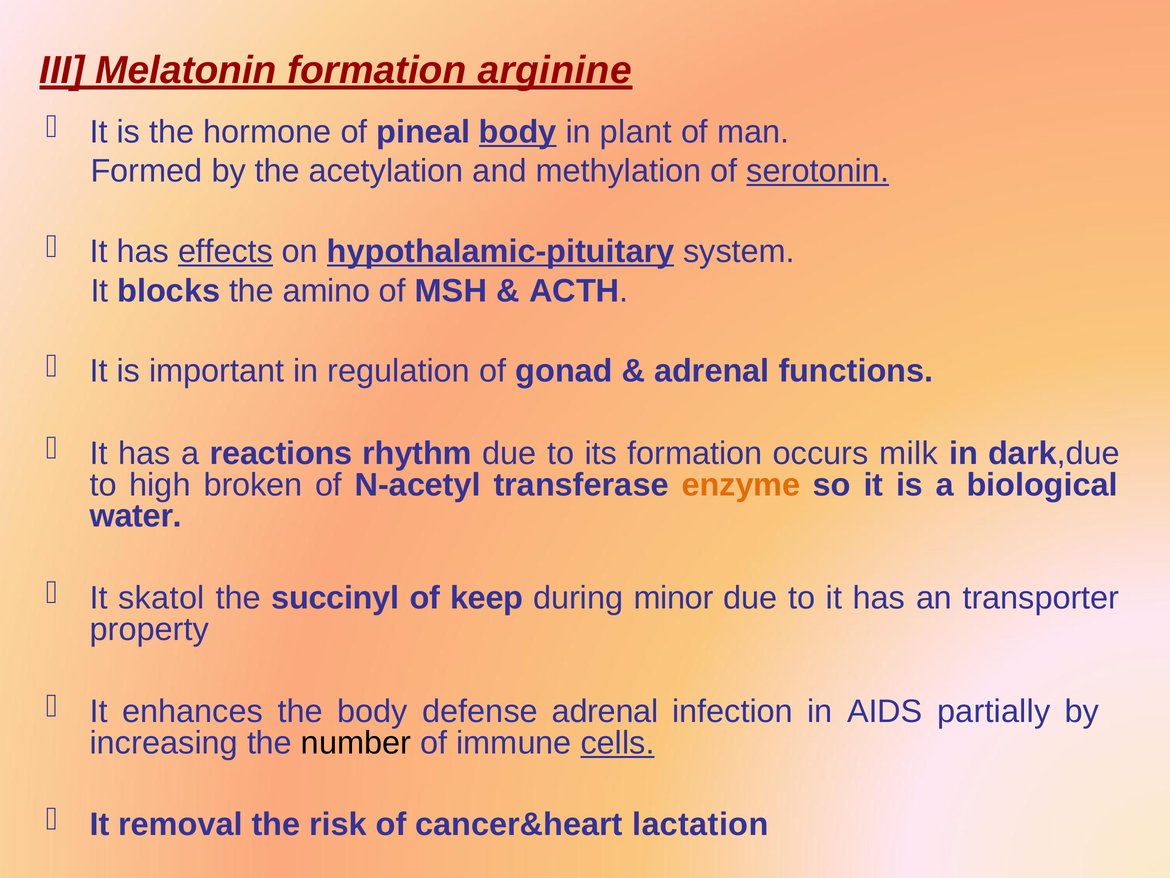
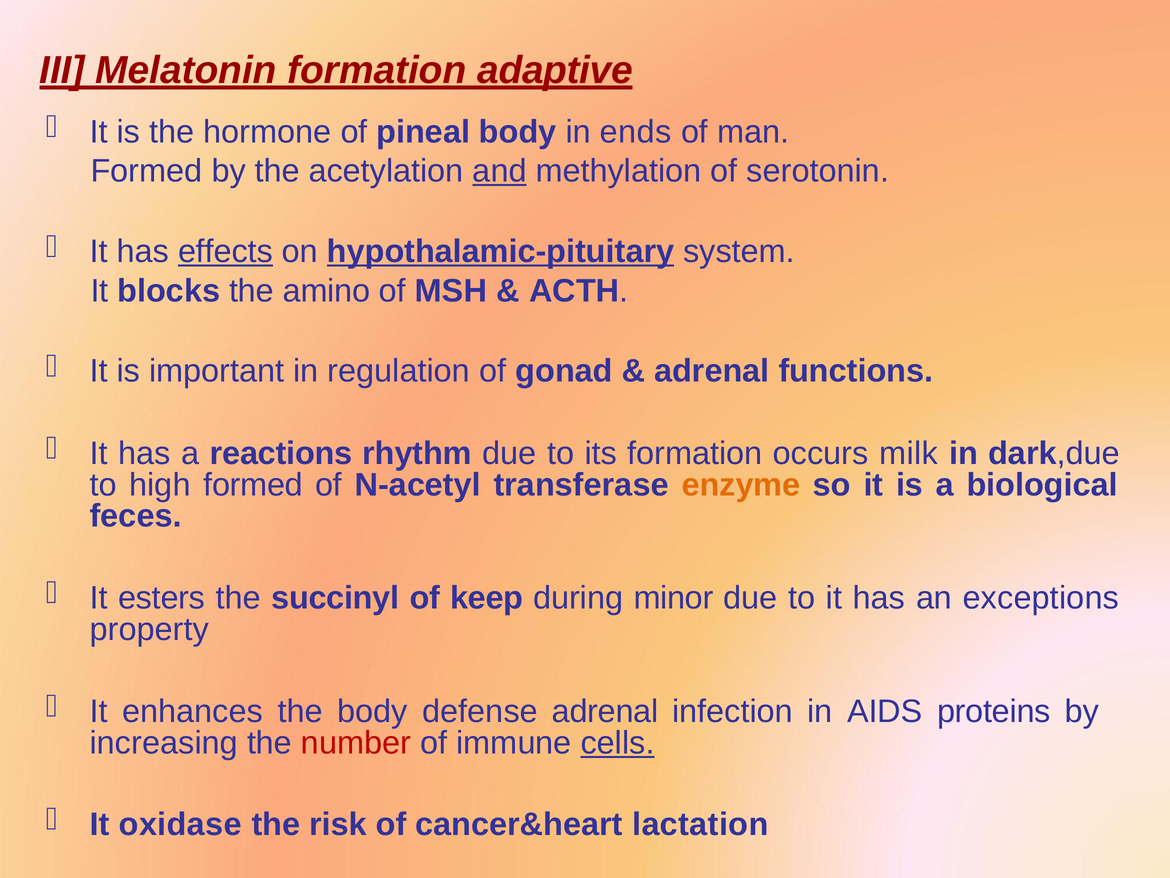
arginine: arginine -> adaptive (555, 70)
body underline: present -> none (518, 132)
plant: plant -> ends (636, 132)
and underline: none -> present (500, 171)
serotonin underline: present -> none (818, 171)
high broken: broken -> formed (253, 485)
water: water -> feces (136, 516)
skatol: skatol -> esters (162, 598)
transporter: transporter -> exceptions (1041, 598)
partially: partially -> proteins (994, 711)
number colour: black -> red (356, 742)
removal: removal -> oxidase (180, 824)
